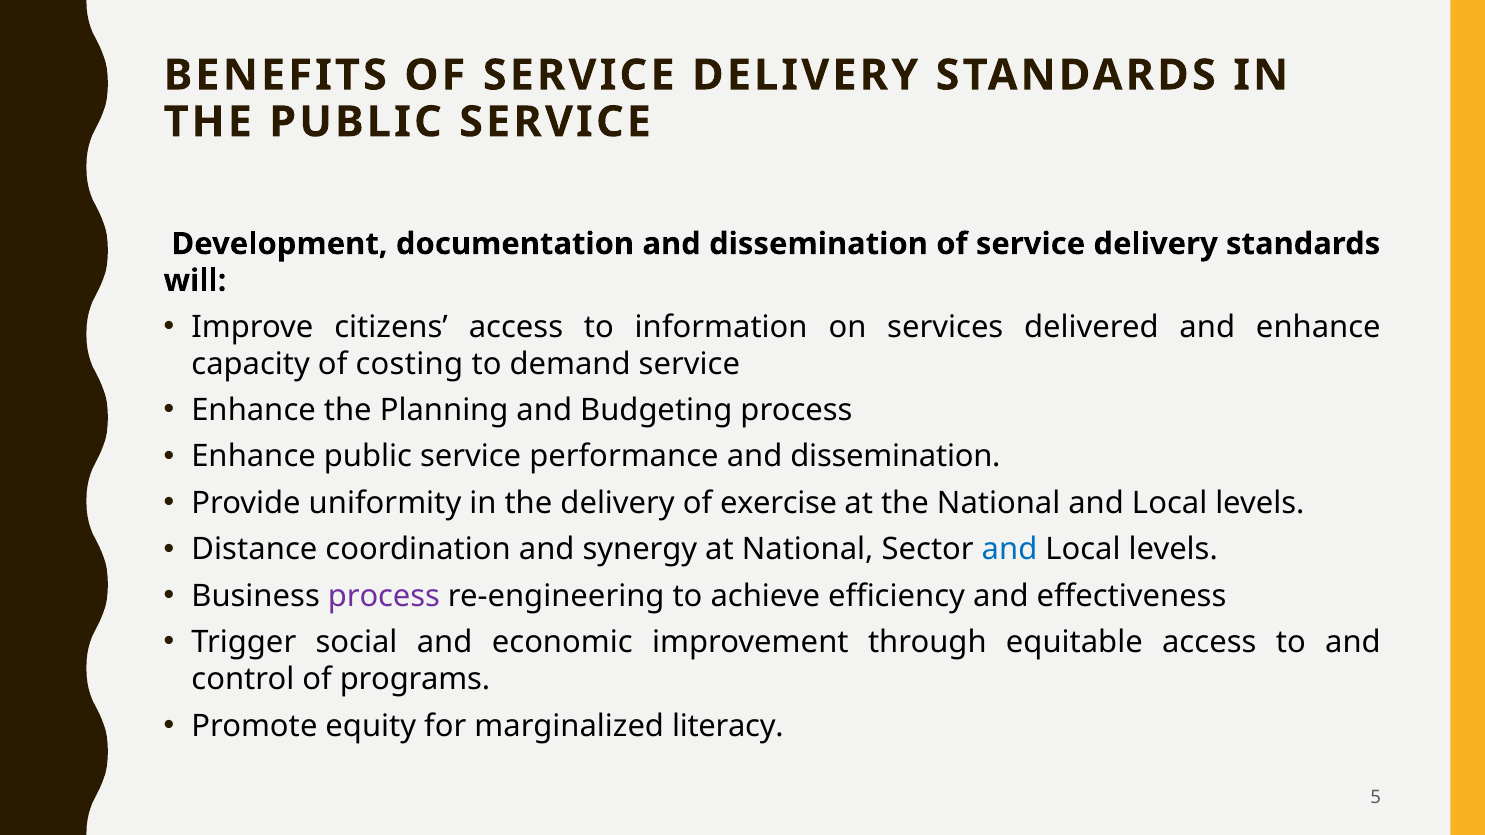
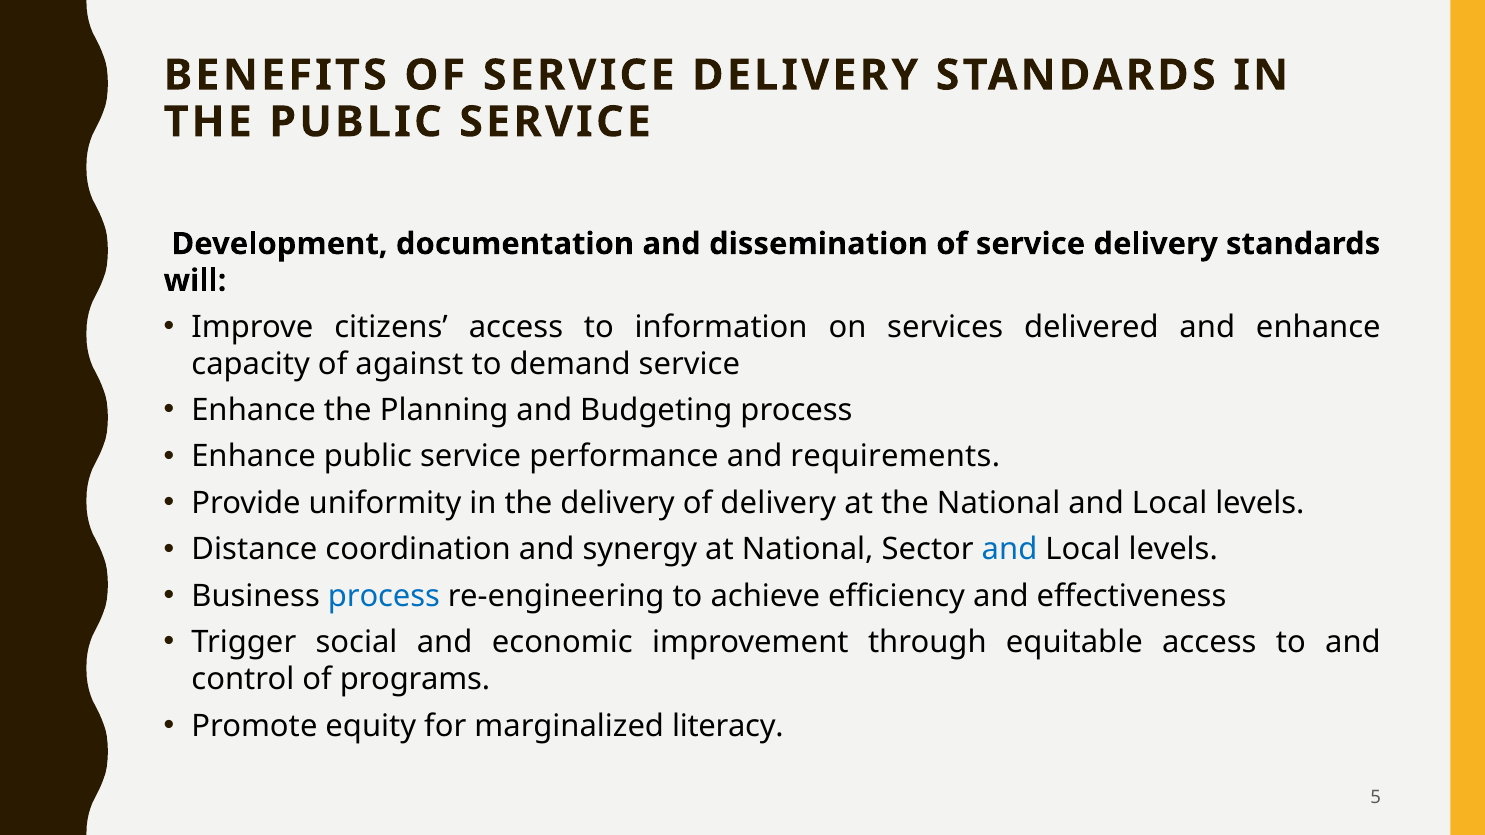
costing: costing -> against (409, 364)
performance and dissemination: dissemination -> requirements (895, 457)
of exercise: exercise -> delivery (778, 503)
process colour: purple -> blue (384, 596)
